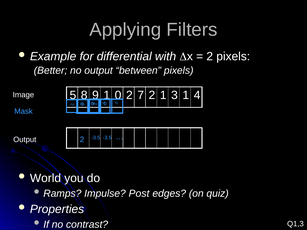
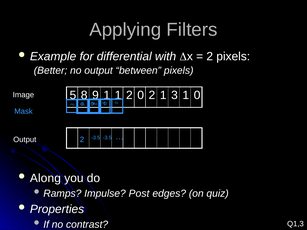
1 0: 0 -> 1 (118, 95)
2 7: 7 -> 0 (141, 95)
1 4: 4 -> 0 (197, 95)
World: World -> Along (45, 178)
